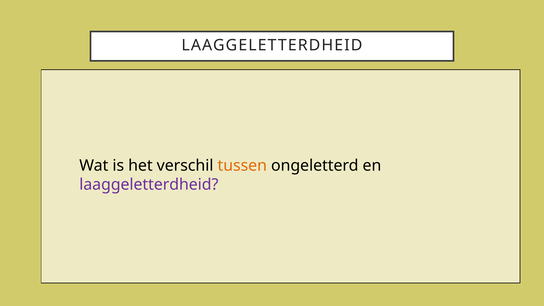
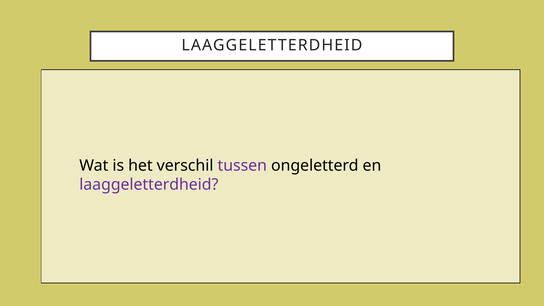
tussen colour: orange -> purple (242, 166)
